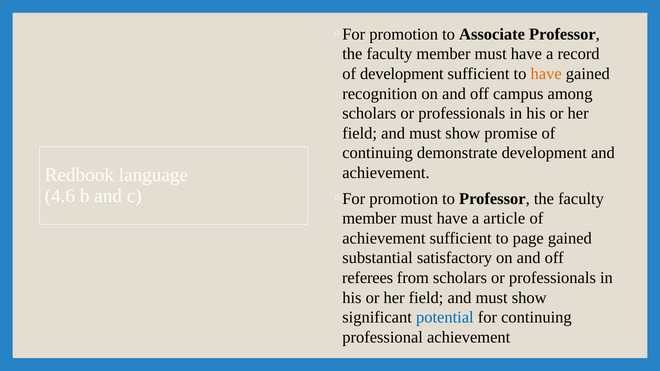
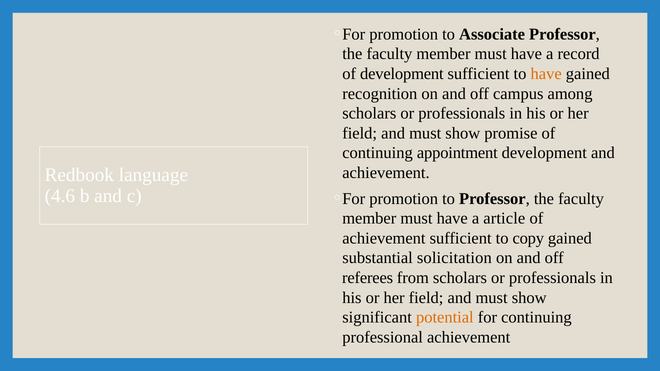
demonstrate: demonstrate -> appointment (457, 153)
page: page -> copy (528, 238)
satisfactory: satisfactory -> solicitation (454, 258)
potential colour: blue -> orange (445, 318)
